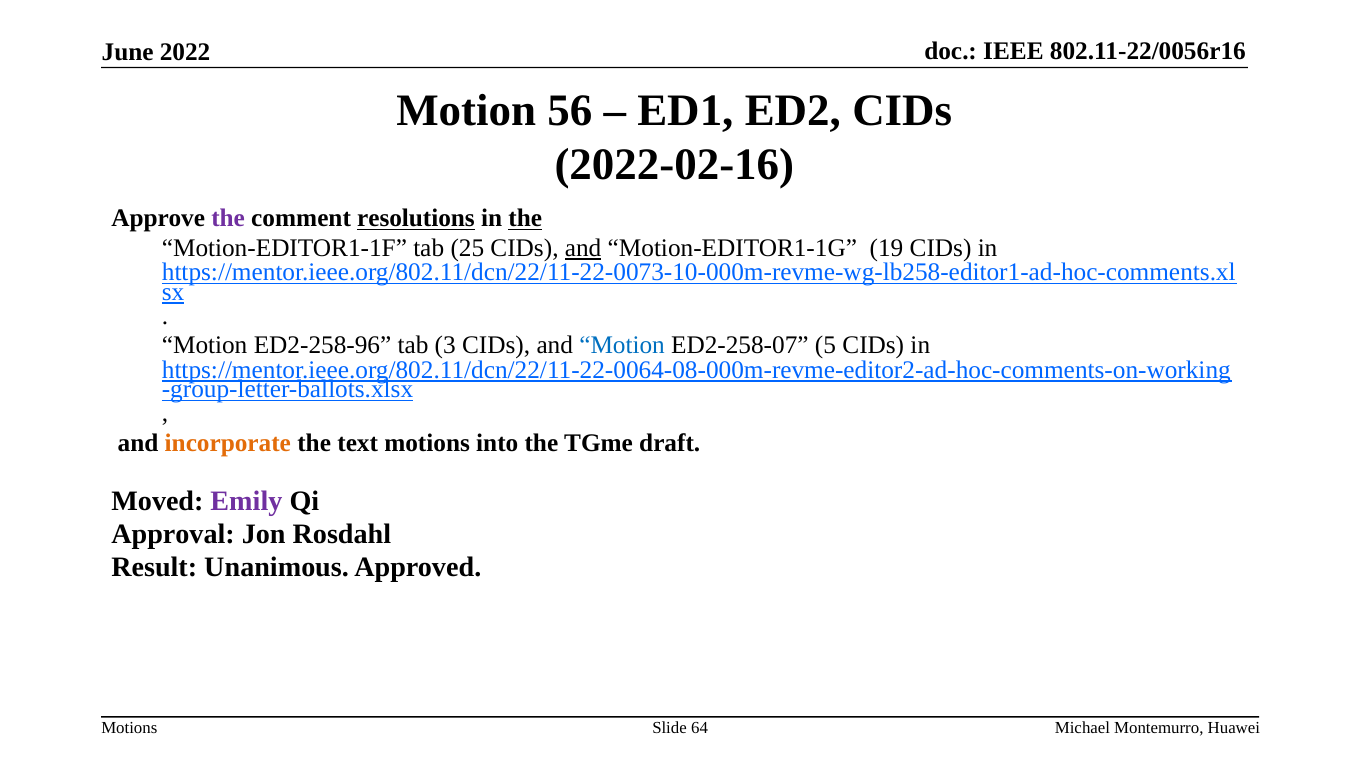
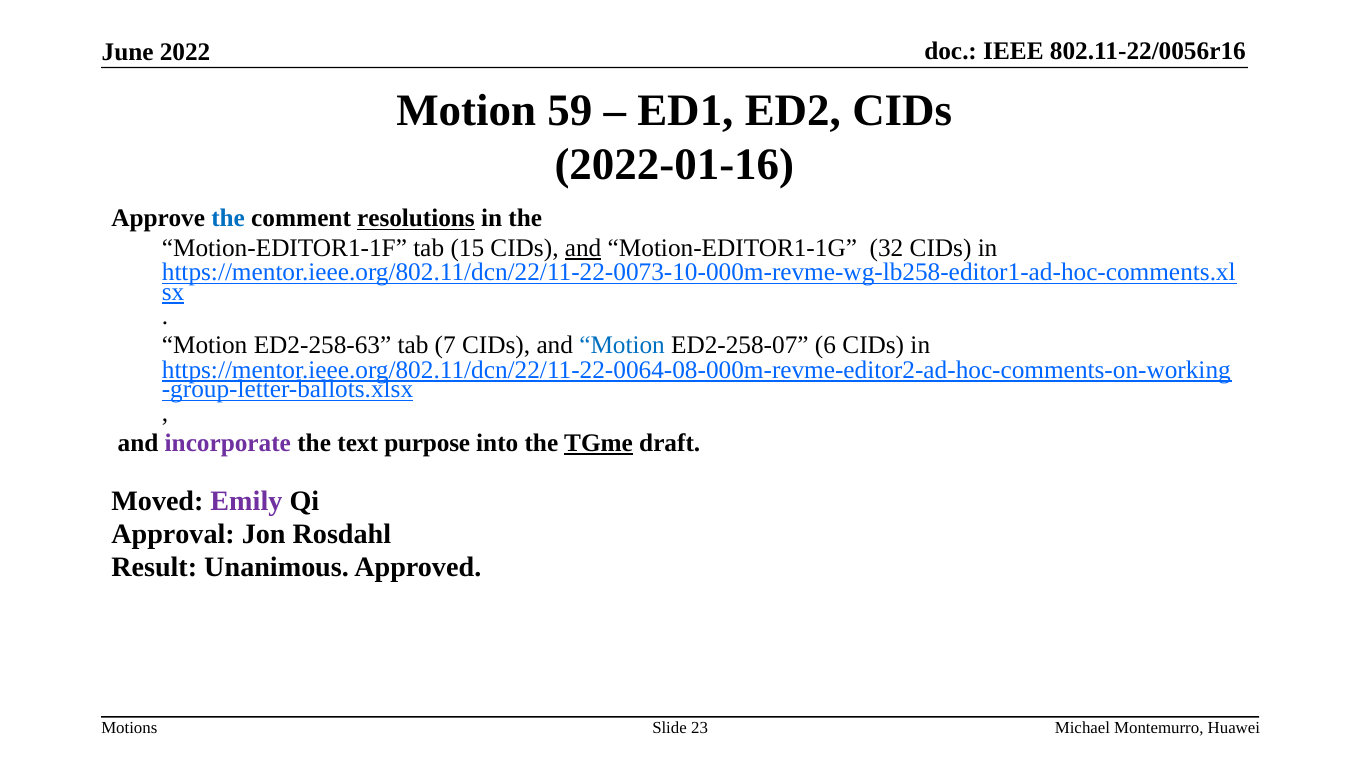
56: 56 -> 59 (570, 111)
2022-02-16: 2022-02-16 -> 2022-01-16 (674, 165)
the colour: purple -> blue (228, 219)
the underline: present -> none (525, 219)
25: 25 -> 15 (467, 248)
19: 19 -> 32 (887, 248)
ED2-258-96: ED2-258-96 -> ED2-258-63 (323, 345)
3: 3 -> 7 (445, 345)
5: 5 -> 6 (825, 345)
incorporate colour: orange -> purple (228, 443)
text motions: motions -> purpose (427, 443)
TGme underline: none -> present (599, 443)
64: 64 -> 23 (700, 728)
